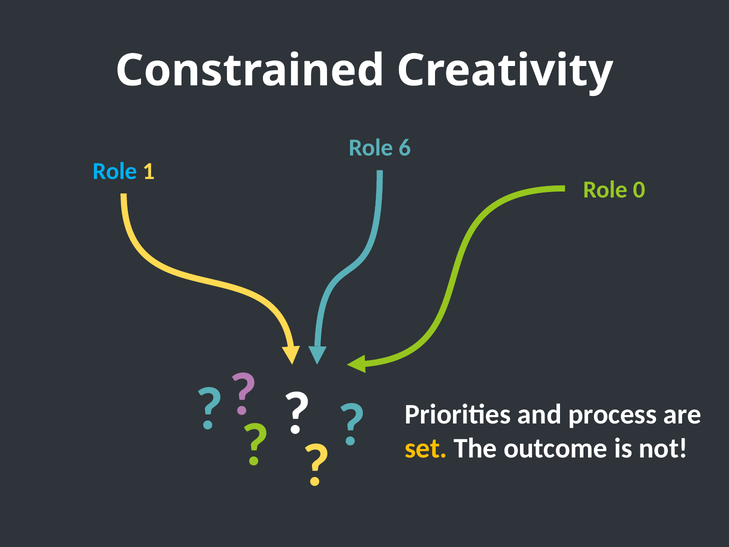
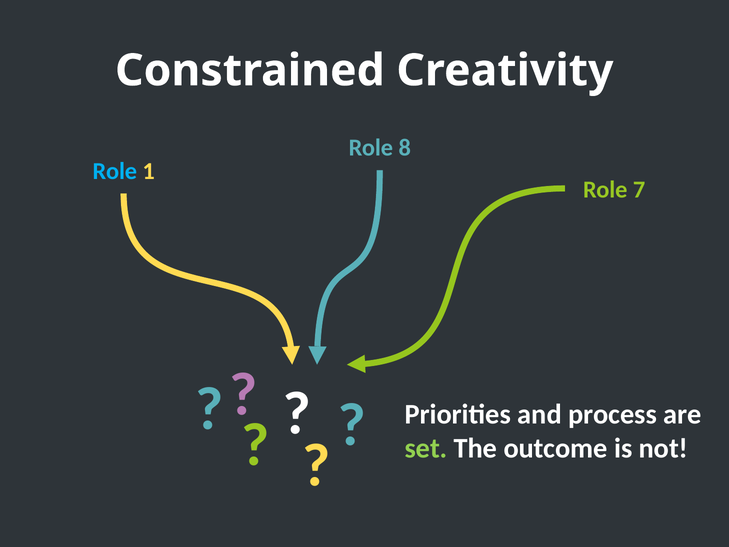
6: 6 -> 8 (405, 148)
0: 0 -> 7 (639, 190)
set colour: yellow -> light green (426, 448)
